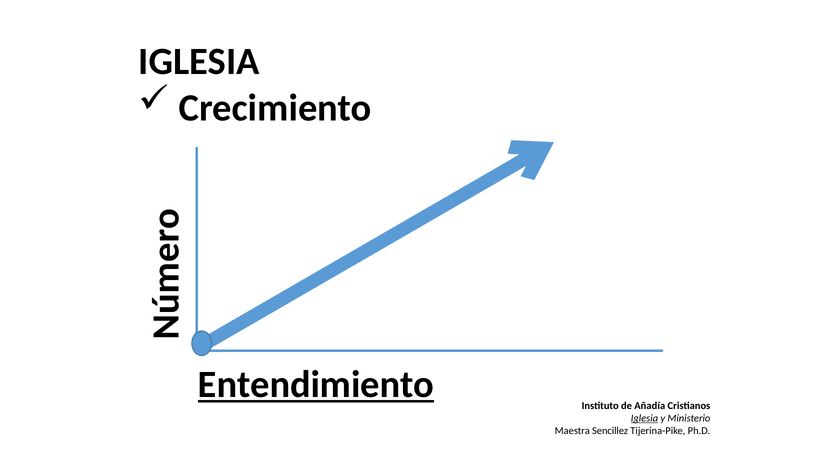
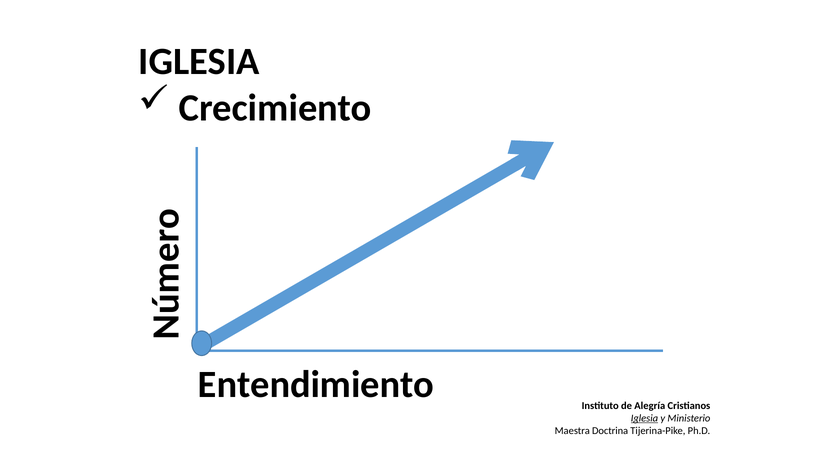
Entendimiento underline: present -> none (316, 384)
Añadía: Añadía -> Alegría (650, 405)
Sencillez: Sencillez -> Doctrina (610, 430)
